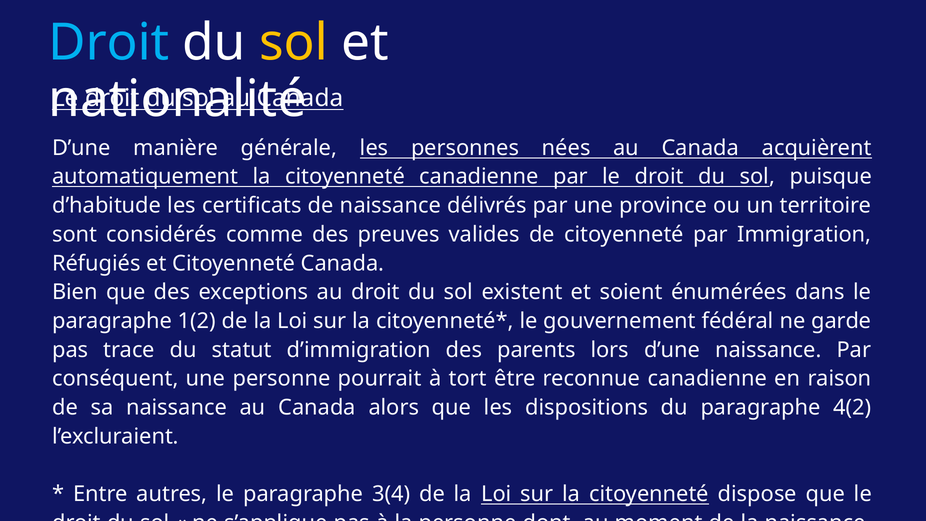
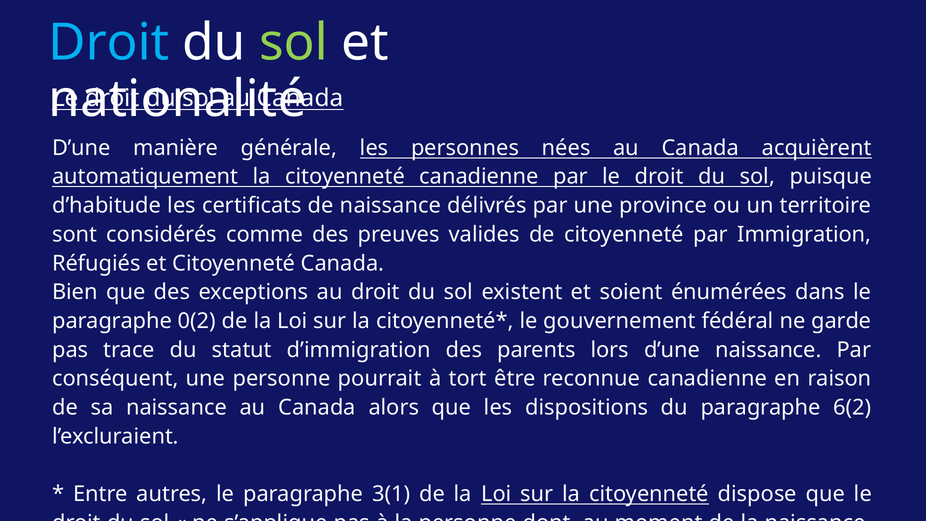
sol colour: yellow -> light green (294, 43)
1(2: 1(2 -> 0(2 (197, 321)
4(2: 4(2 -> 6(2 (852, 407)
3(4: 3(4 -> 3(1 (391, 494)
